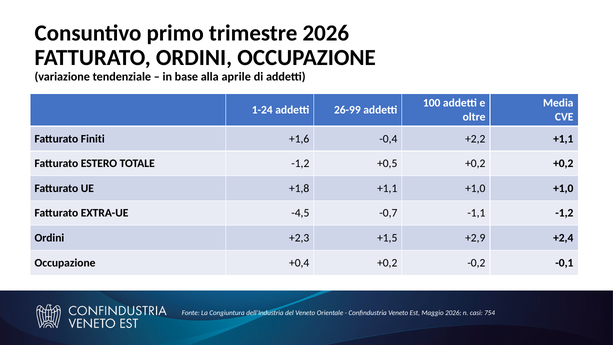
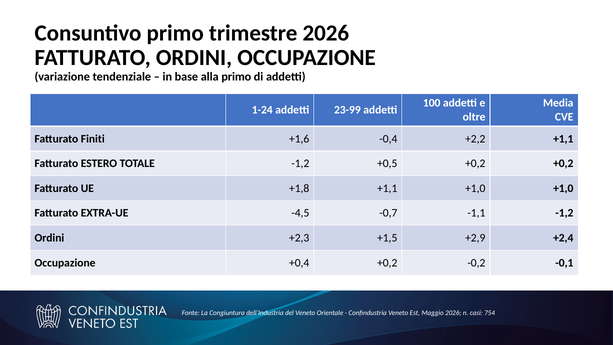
alla aprile: aprile -> primo (236, 77)
26-99: 26-99 -> 23-99 (347, 110)
